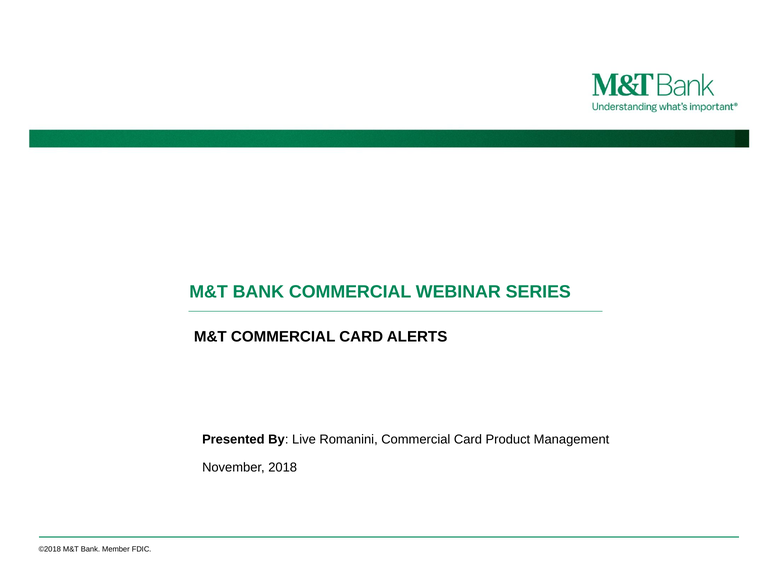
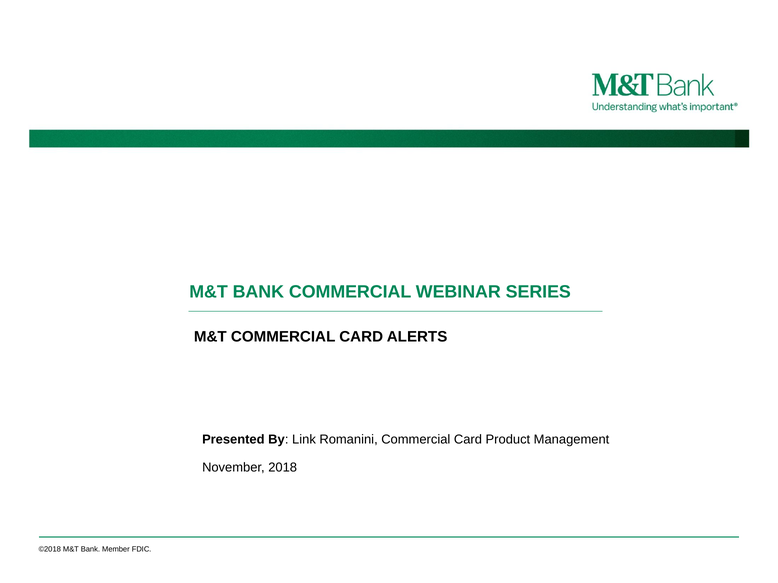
Live: Live -> Link (304, 440)
